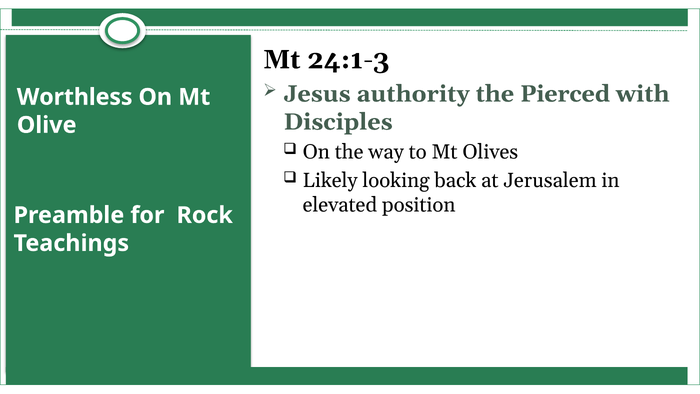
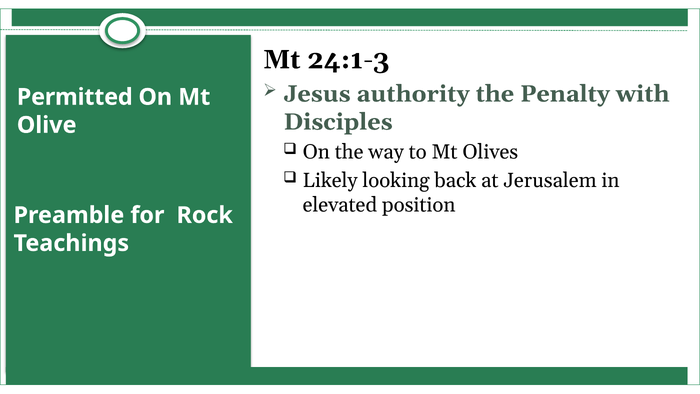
Pierced: Pierced -> Penalty (565, 94)
Worthless: Worthless -> Permitted (75, 97)
